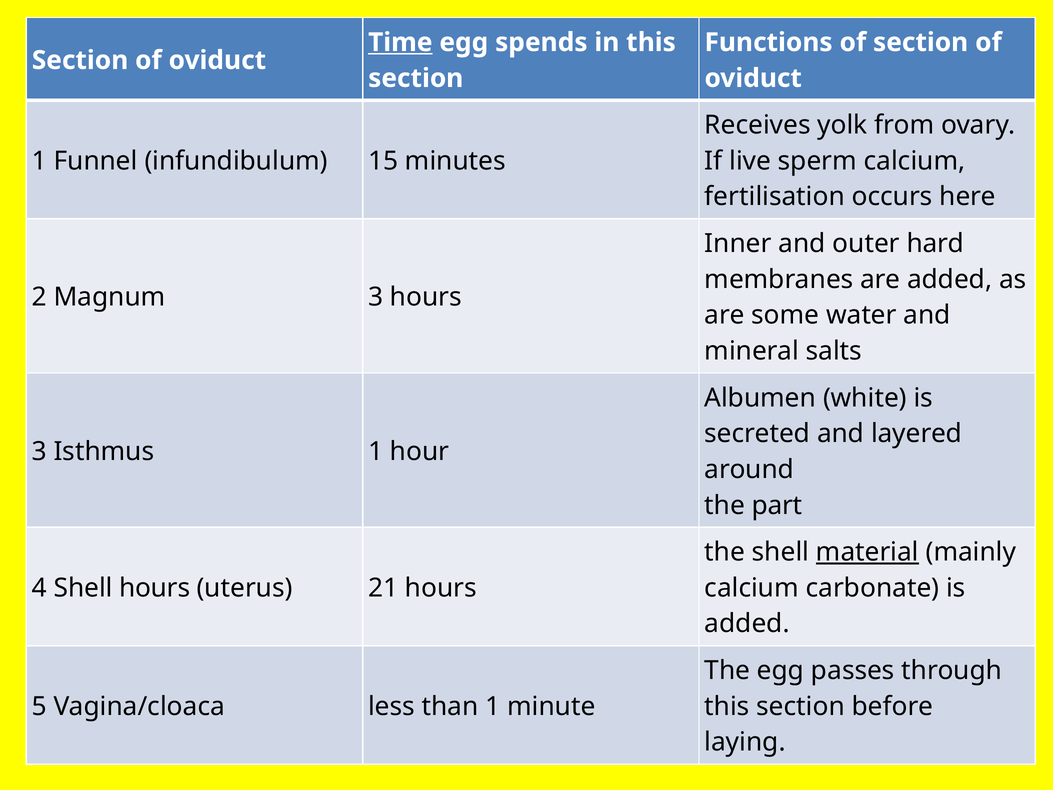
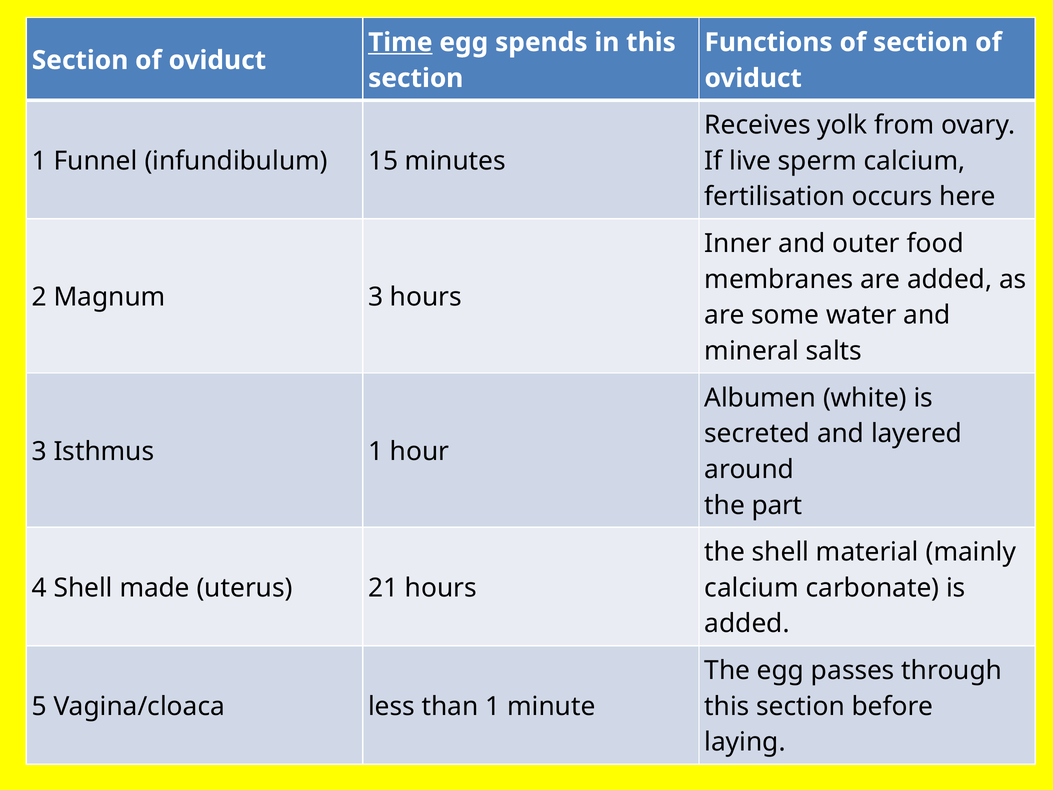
hard: hard -> food (935, 243)
material underline: present -> none (867, 552)
Shell hours: hours -> made (155, 588)
